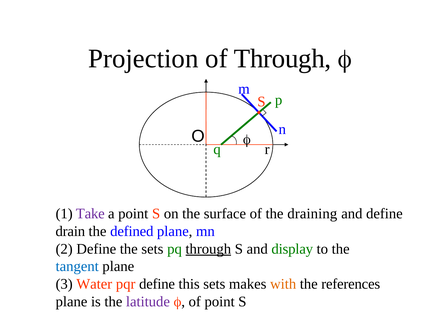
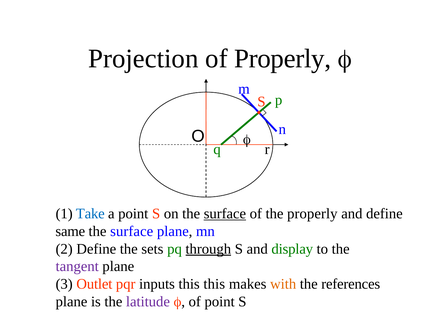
of Through: Through -> Properly (283, 59)
Take colour: purple -> blue (90, 214)
surface underline: none -> present (225, 214)
the draining: draining -> properly (312, 214)
drain: drain -> same (70, 231)
defined: defined -> surface (132, 231)
tangent colour: blue -> purple (77, 266)
Water: Water -> Outlet (94, 284)
pqr define: define -> inputs (157, 284)
this sets: sets -> this (214, 284)
